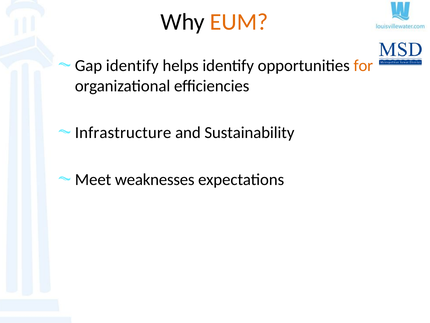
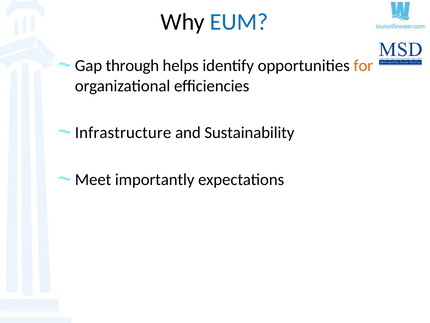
EUM colour: orange -> blue (239, 22)
Gap identify: identify -> through (132, 66)
weaknesses: weaknesses -> importantly (155, 179)
